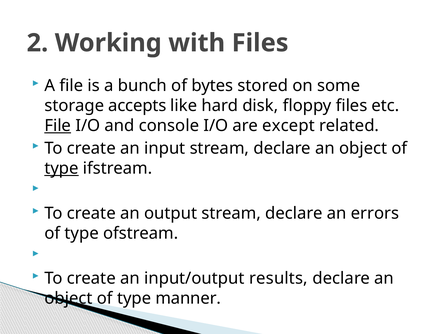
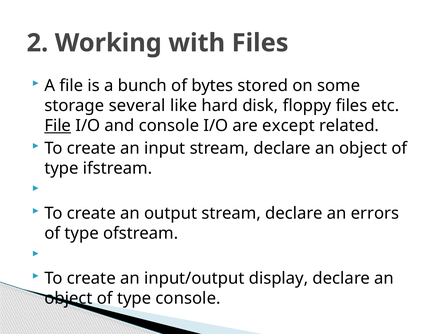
accepts: accepts -> several (137, 106)
type underline: present -> none (62, 168)
results: results -> display (279, 278)
type manner: manner -> console (188, 298)
